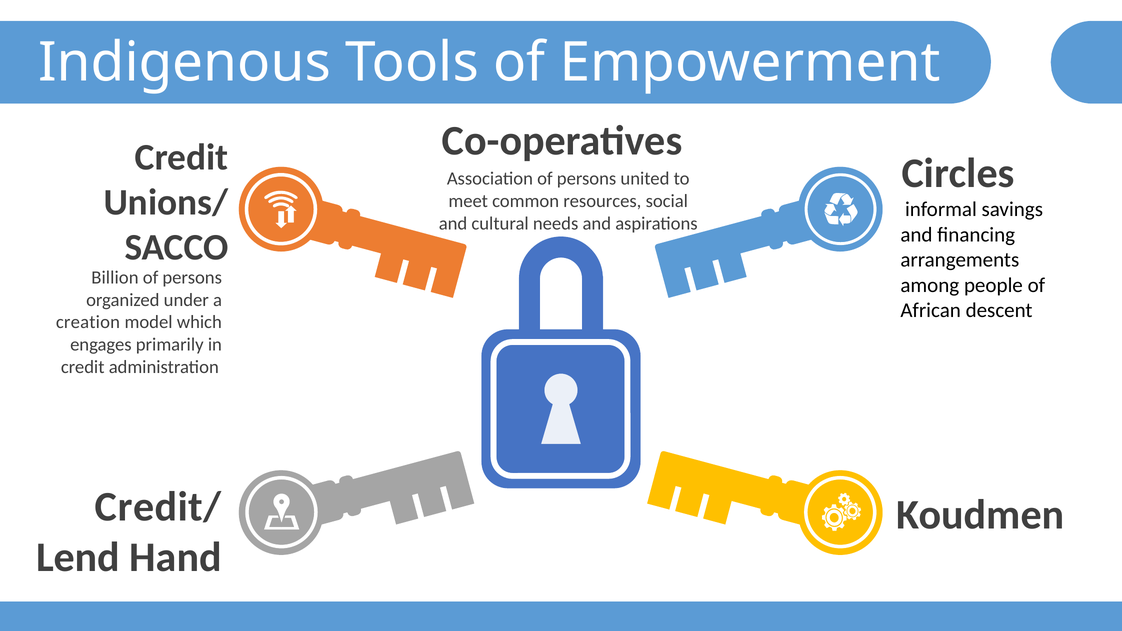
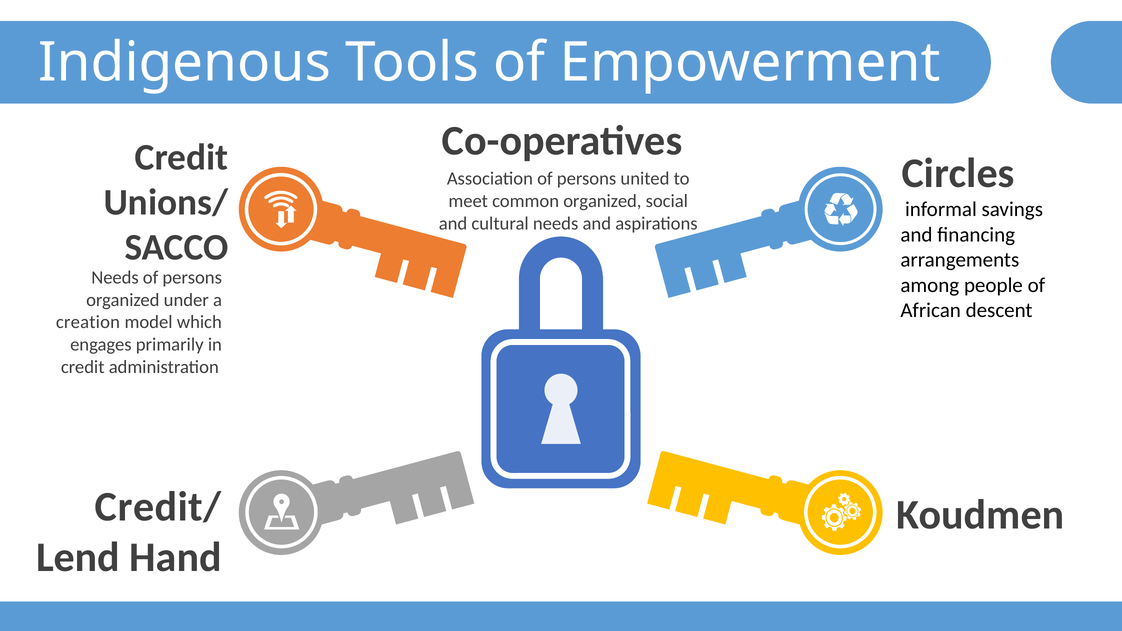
common resources: resources -> organized (602, 201)
Billion: Billion -> Needs (115, 278)
